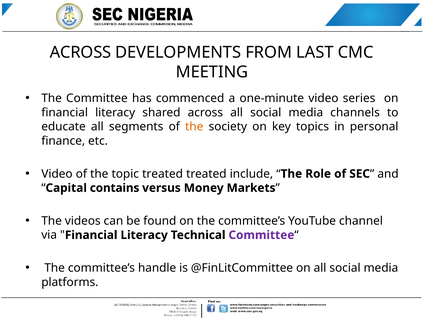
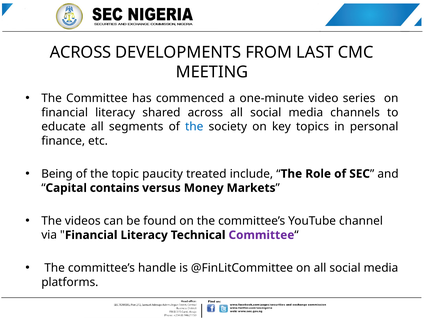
the colour: orange -> blue (194, 127)
Video: Video -> Being (57, 174)
topic treated: treated -> paucity (163, 174)
